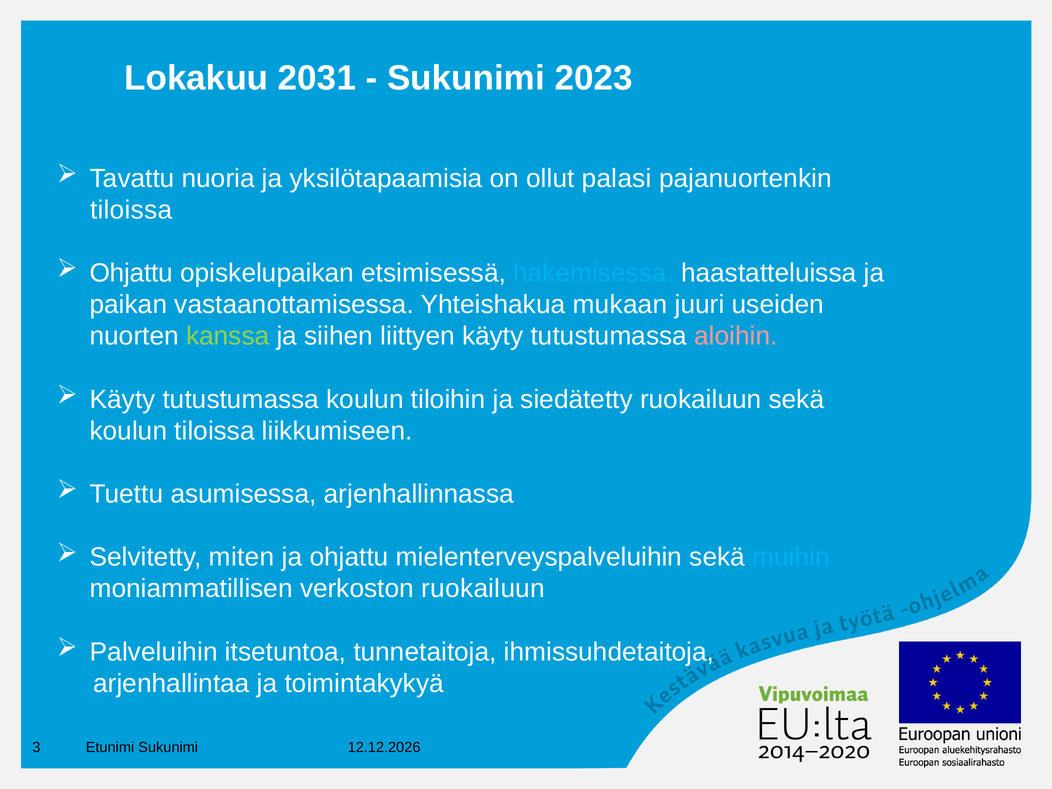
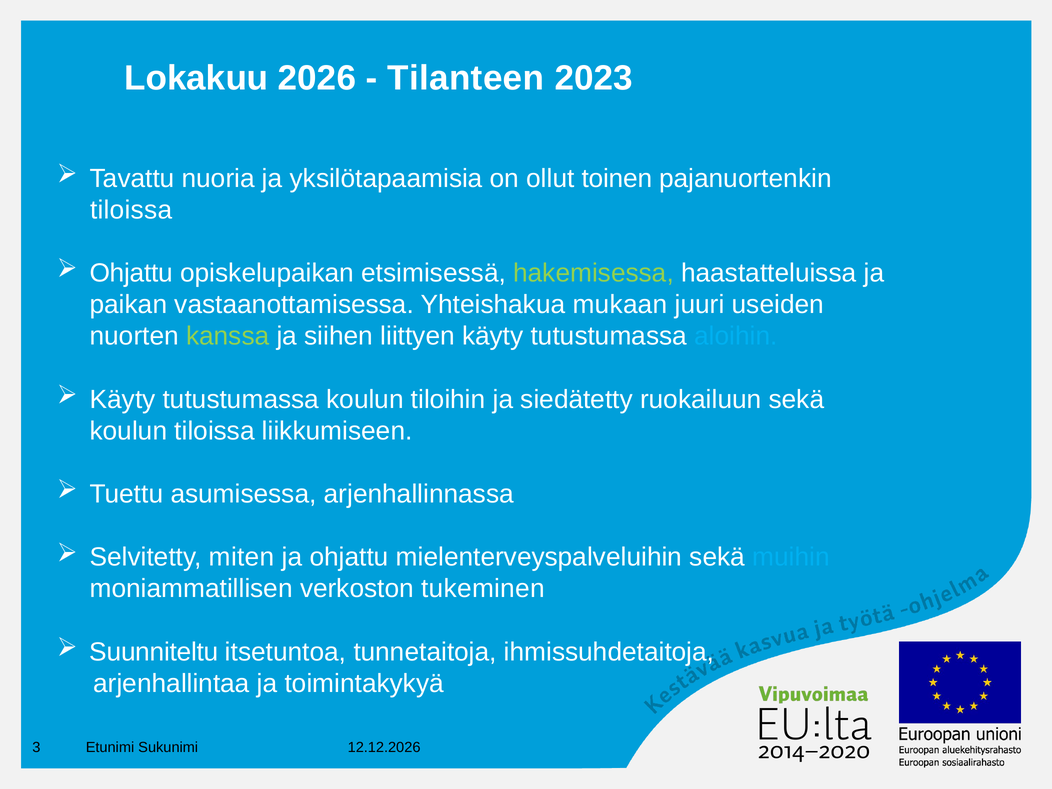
2031: 2031 -> 2026 (317, 78)
Sukunimi: Sukunimi -> Tilanteen (466, 78)
palasi: palasi -> toinen (617, 178)
hakemisessa colour: light blue -> light green (593, 273)
aloihin colour: pink -> light blue (736, 336)
verkoston ruokailuun: ruokailuun -> tukeminen (483, 589)
Palveluihin: Palveluihin -> Suunniteltu (154, 652)
